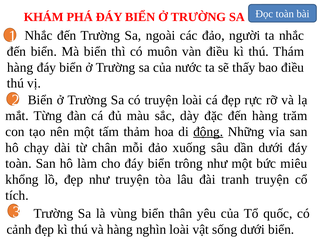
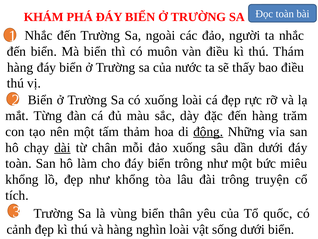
có truyện: truyện -> xuống (161, 100)
dài underline: none -> present (62, 147)
như truyện: truyện -> khổng (132, 179)
đài tranh: tranh -> trông (235, 179)
